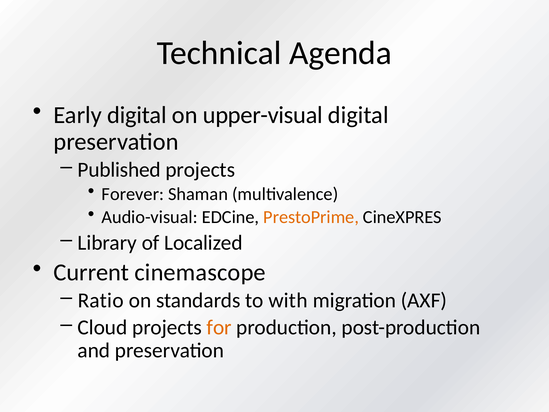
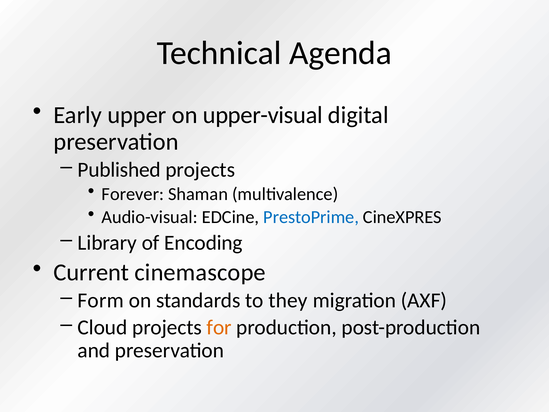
Early digital: digital -> upper (137, 115)
PrestoPrime colour: orange -> blue (311, 217)
Localized: Localized -> Encoding (203, 243)
Ratio: Ratio -> Form (101, 300)
with: with -> they (288, 300)
